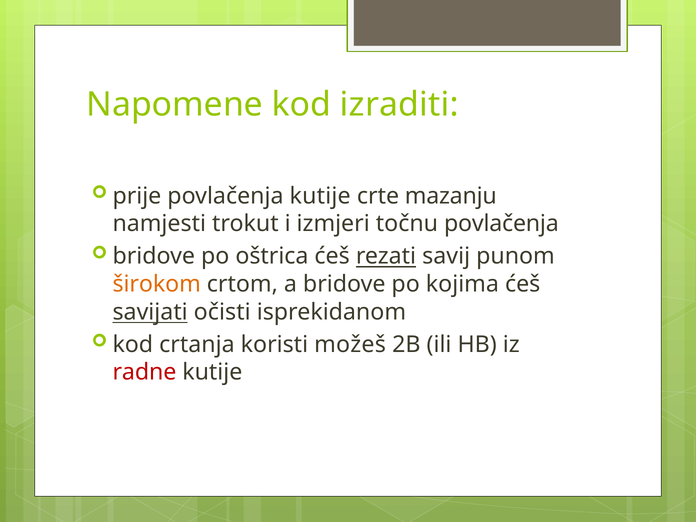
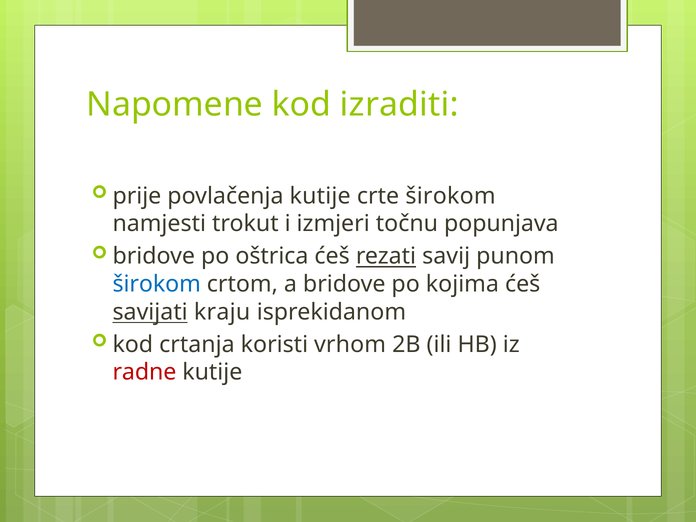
crte mazanju: mazanju -> širokom (451, 196)
točnu povlačenja: povlačenja -> popunjava (501, 224)
širokom colour: orange -> blue (157, 284)
očisti: očisti -> kraju (222, 312)
možeš: možeš -> vrhom (350, 344)
